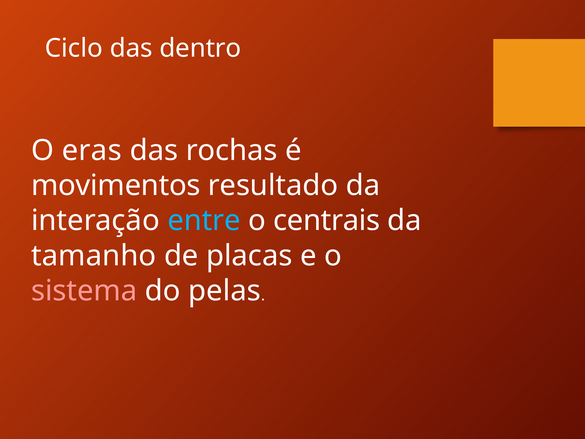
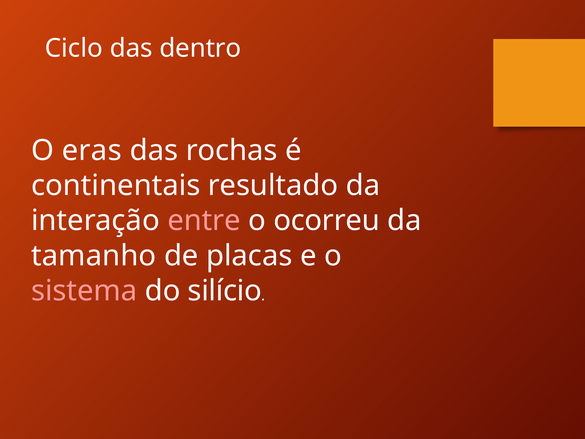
movimentos: movimentos -> continentais (116, 185)
entre colour: light blue -> pink (204, 220)
centrais: centrais -> ocorreu (327, 220)
pelas: pelas -> silício (225, 291)
